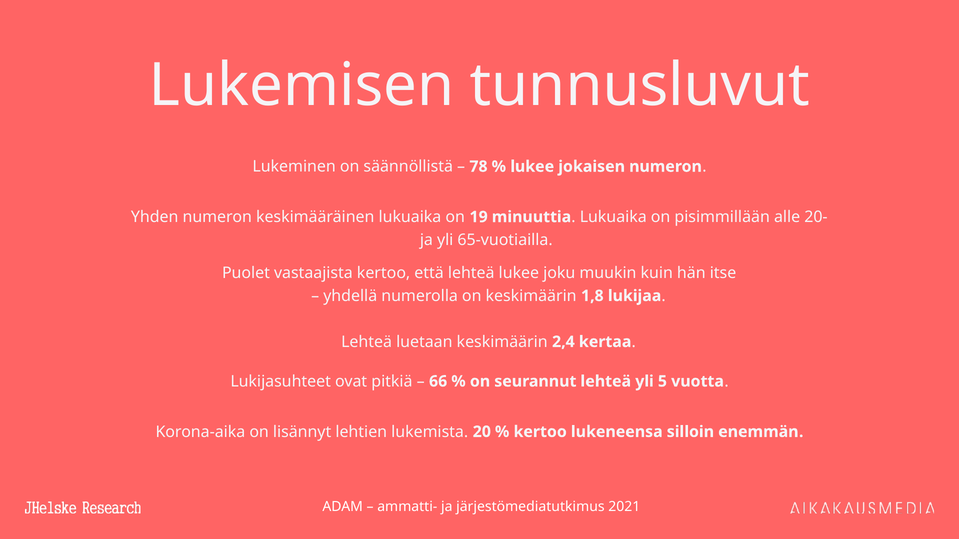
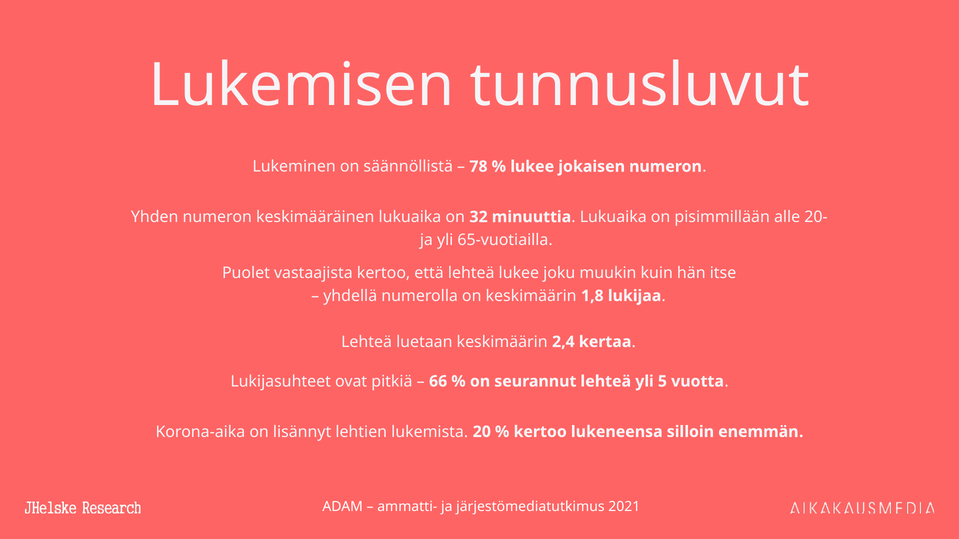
19: 19 -> 32 (479, 217)
